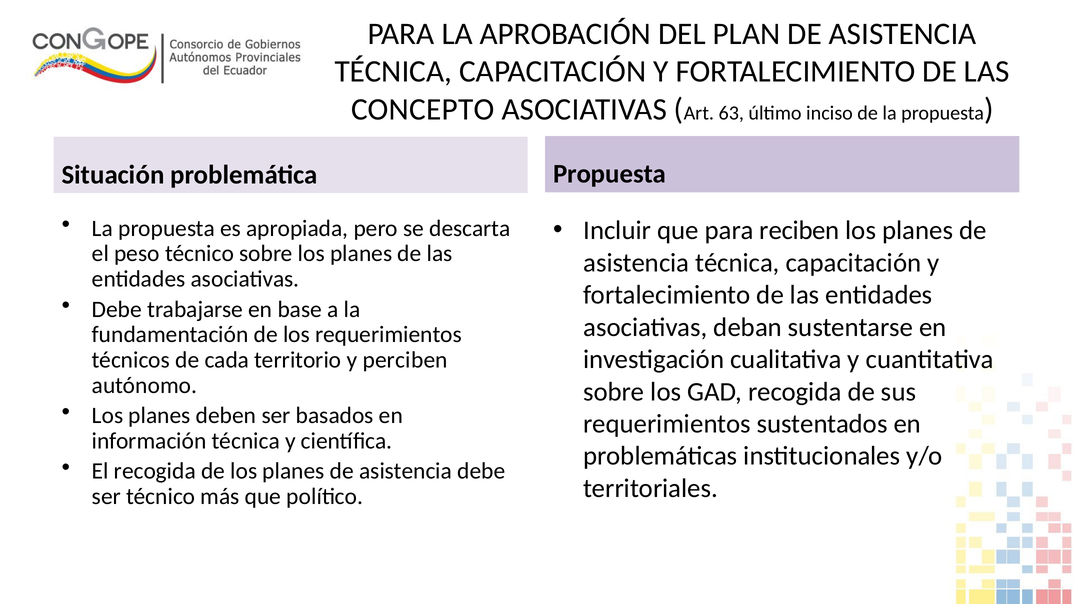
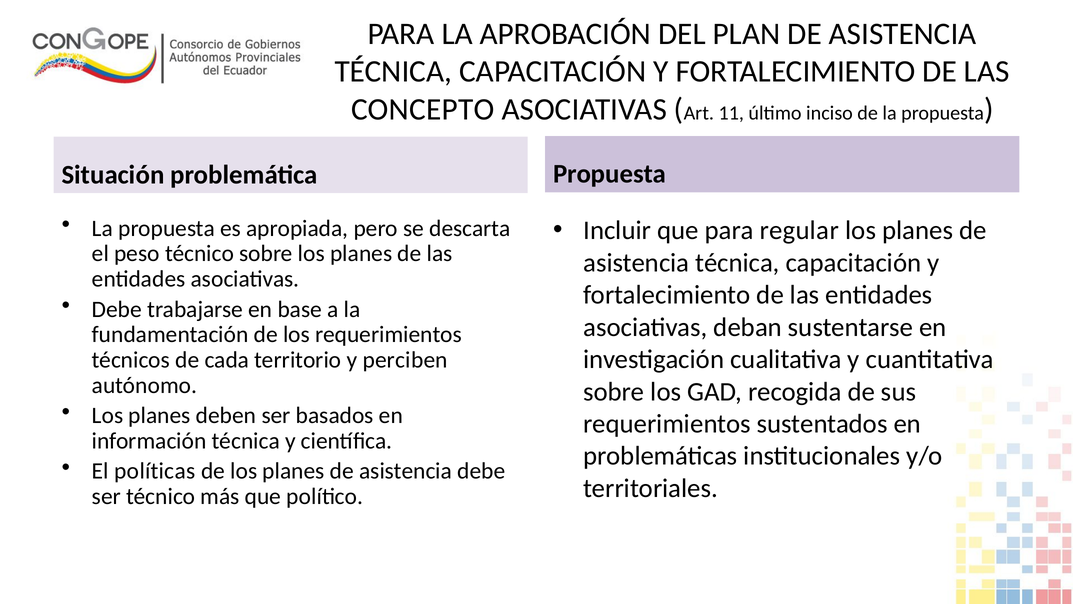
63: 63 -> 11 (731, 113)
reciben: reciben -> regular (799, 230)
El recogida: recogida -> políticas (155, 471)
